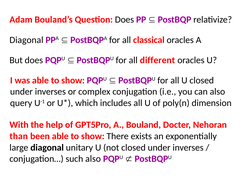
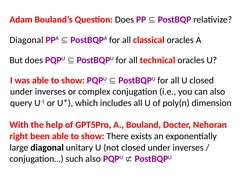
different: different -> technical (157, 60)
than: than -> right (19, 136)
